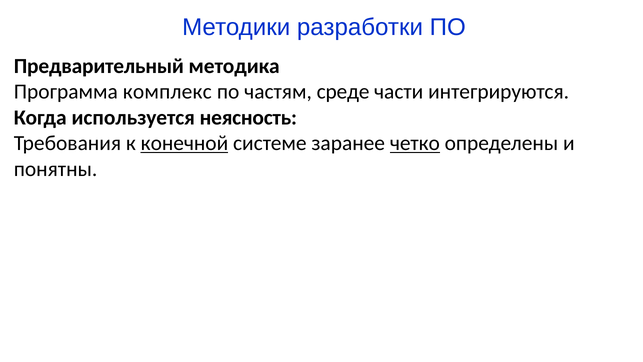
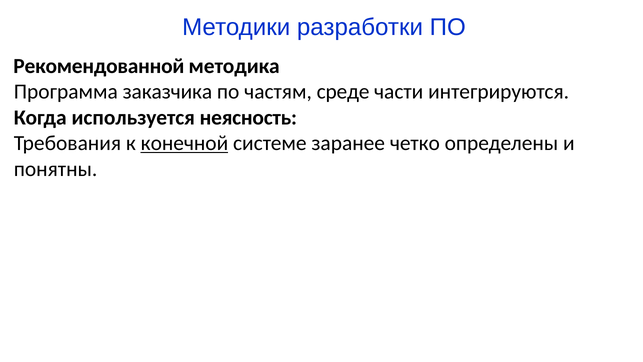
Предварительный: Предварительный -> Рекомендованной (99, 66)
комплекс: комплекс -> заказчика (167, 92)
четко underline: present -> none (415, 143)
